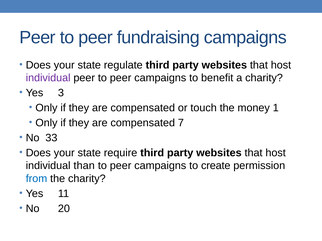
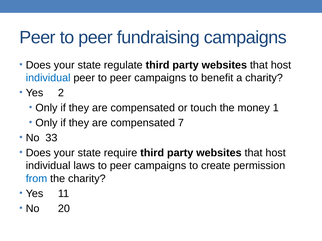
individual colour: purple -> blue (48, 78)
3: 3 -> 2 (61, 93)
than: than -> laws (84, 166)
